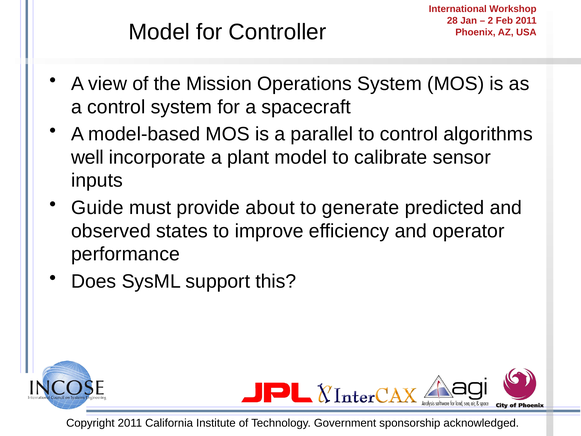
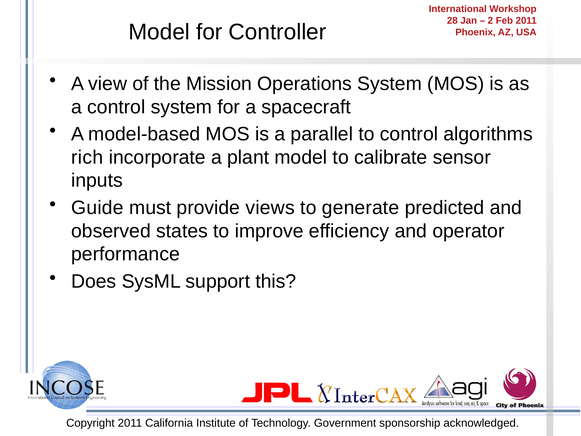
well: well -> rich (87, 157)
about: about -> views (270, 208)
